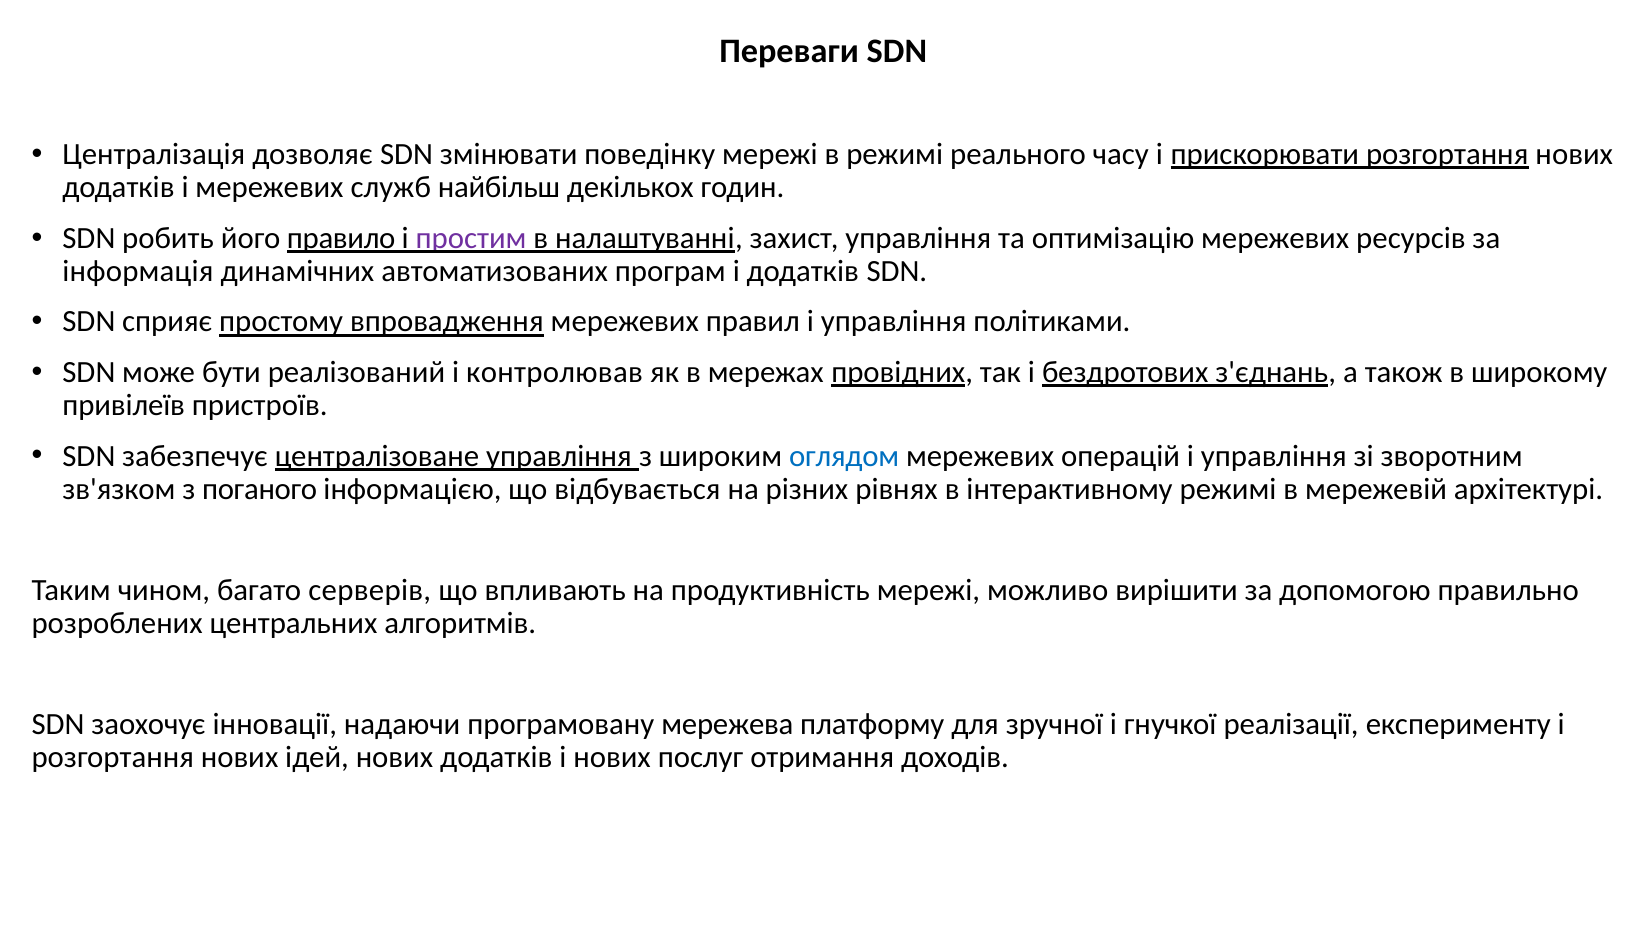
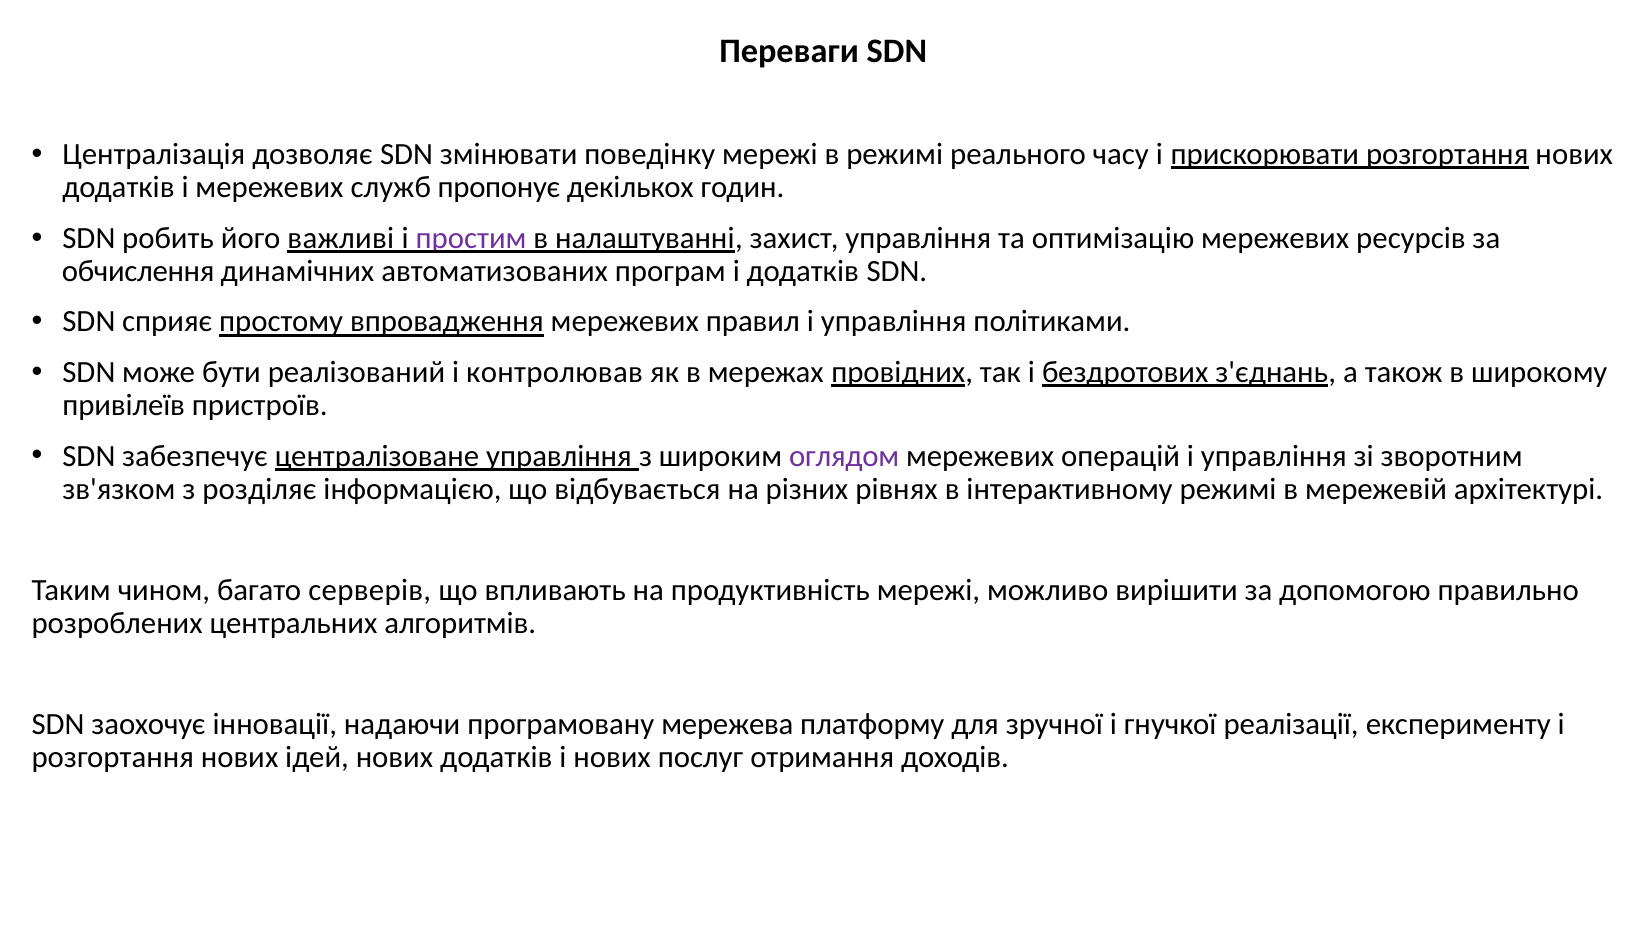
найбільш: найбільш -> пропонує (499, 187)
правило: правило -> важливі (341, 238)
інформація: інформація -> обчислення (138, 271)
оглядом colour: blue -> purple (844, 456)
поганого: поганого -> розділяє (259, 489)
